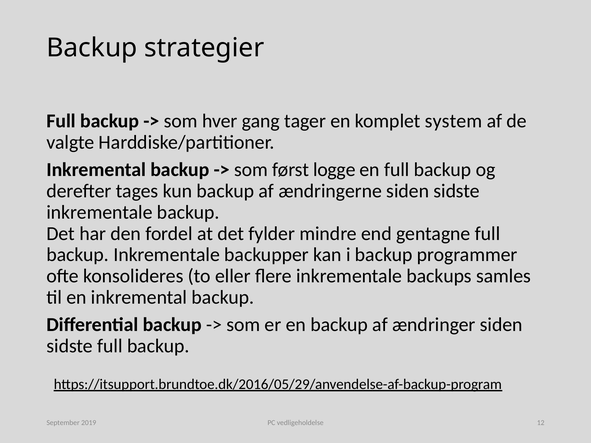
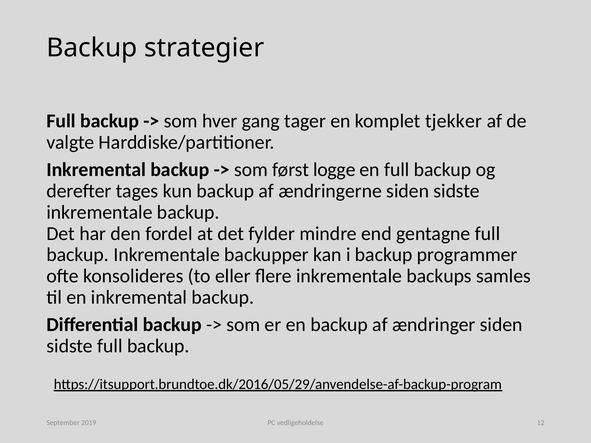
system: system -> tjekker (454, 121)
